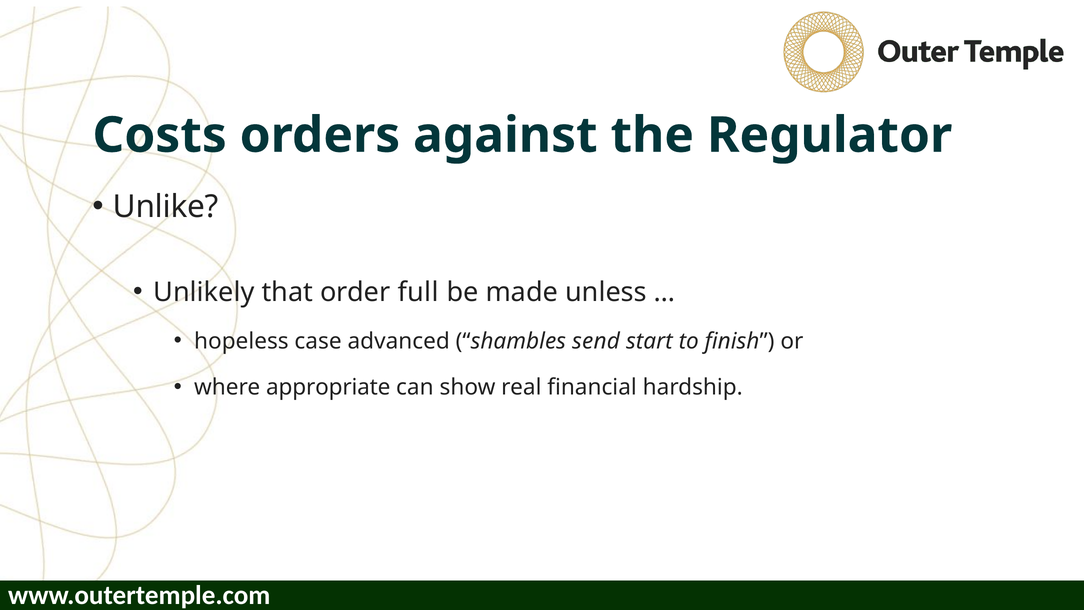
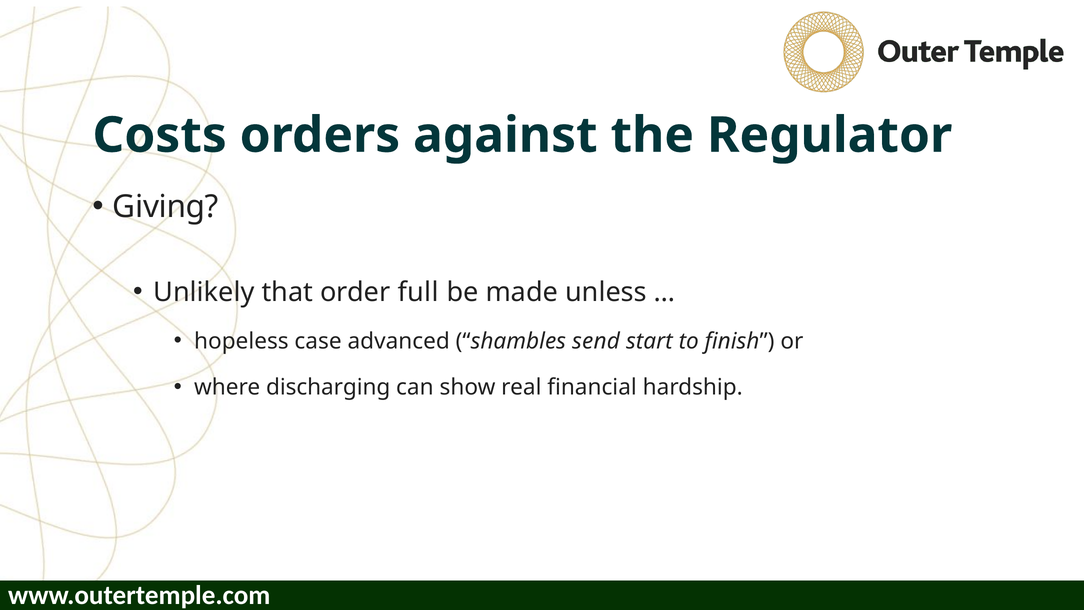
Unlike: Unlike -> Giving (166, 207)
appropriate: appropriate -> discharging (328, 387)
